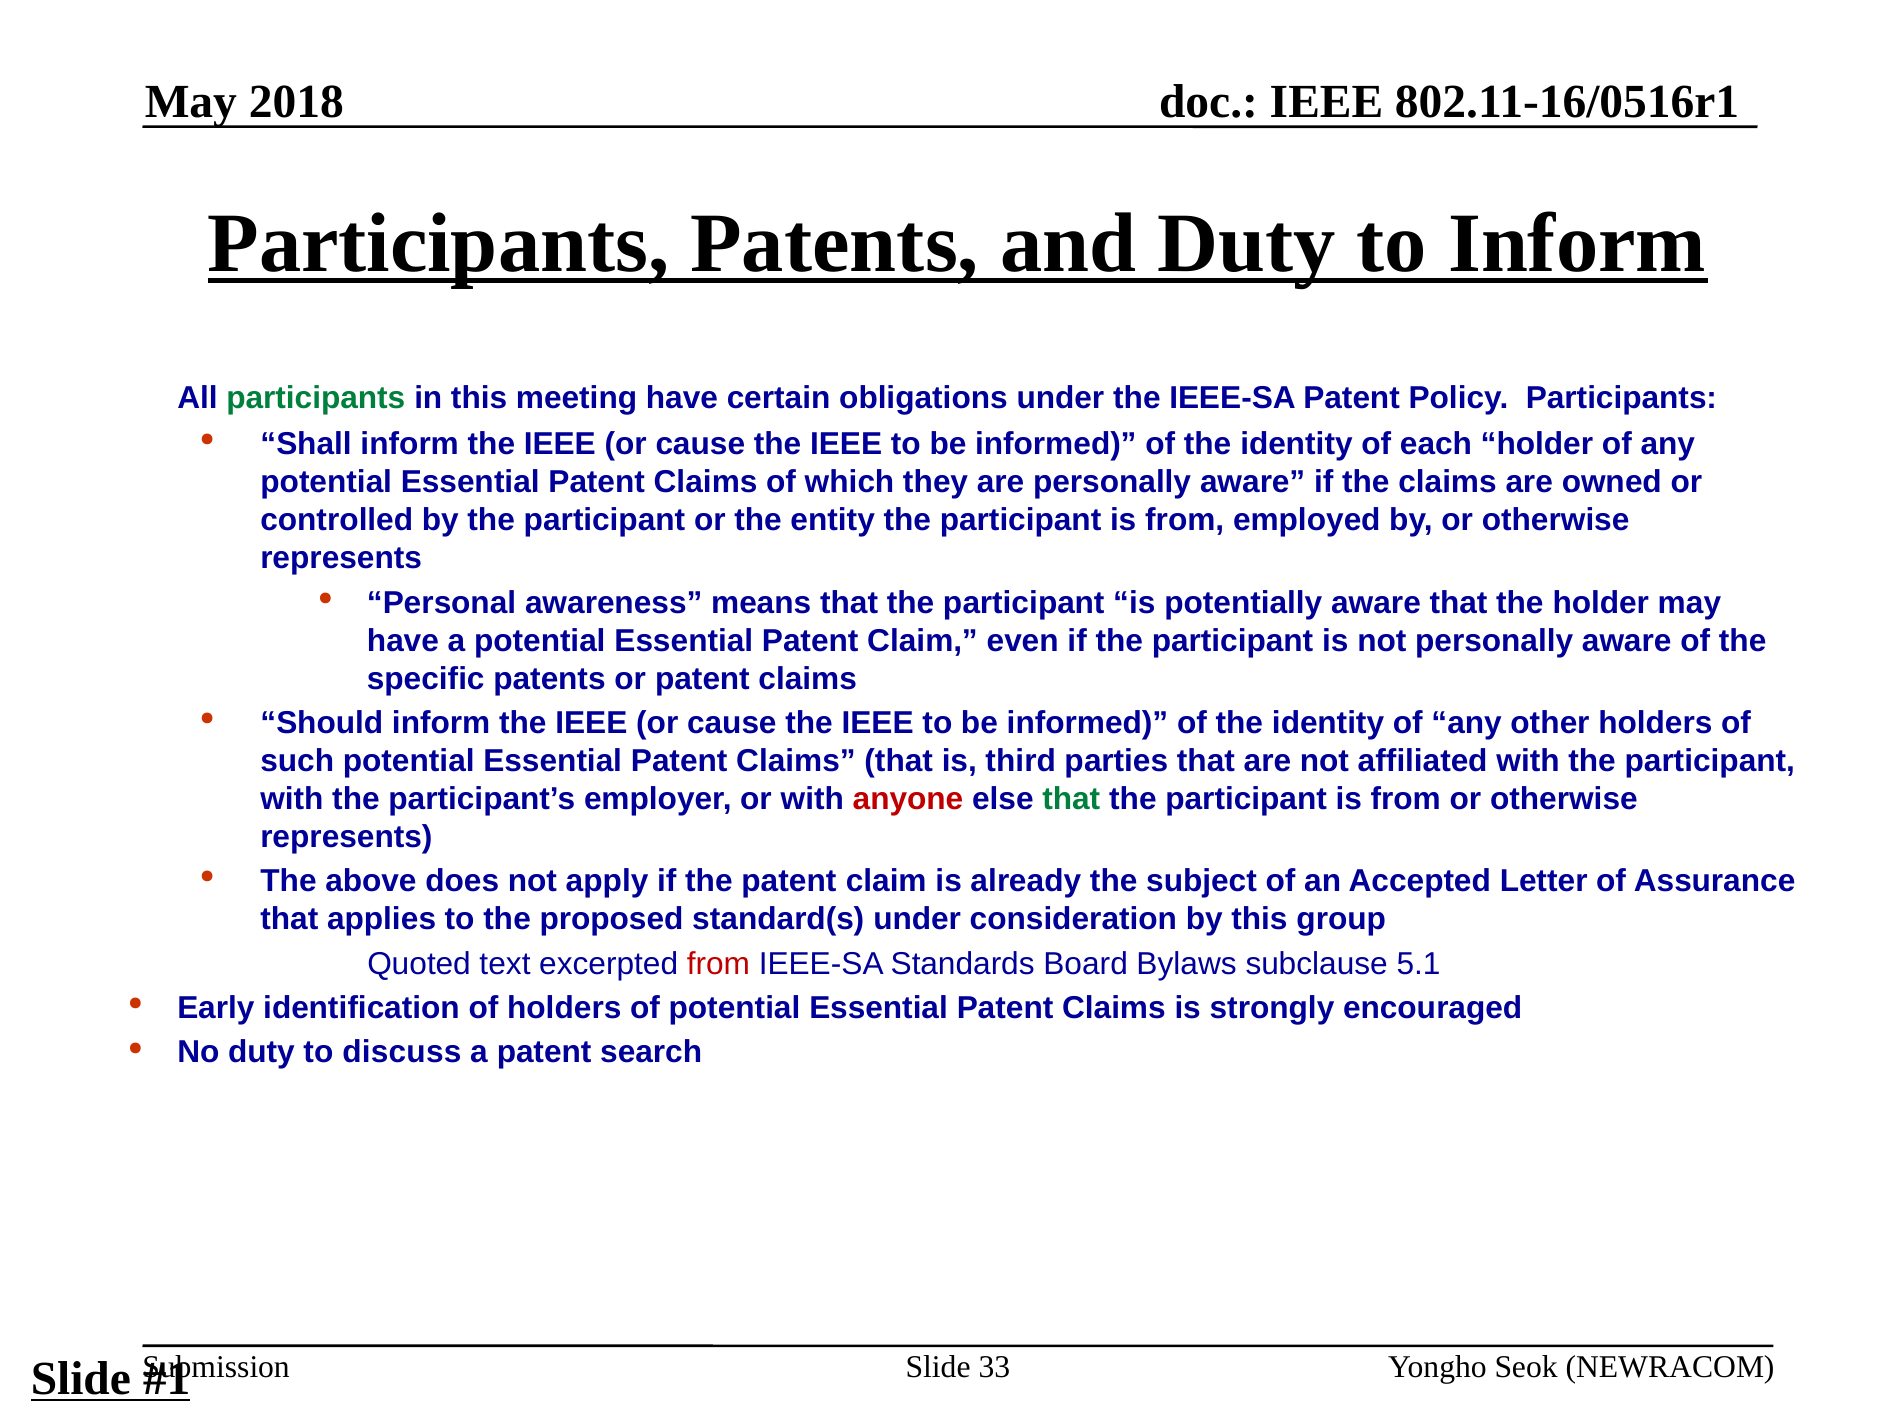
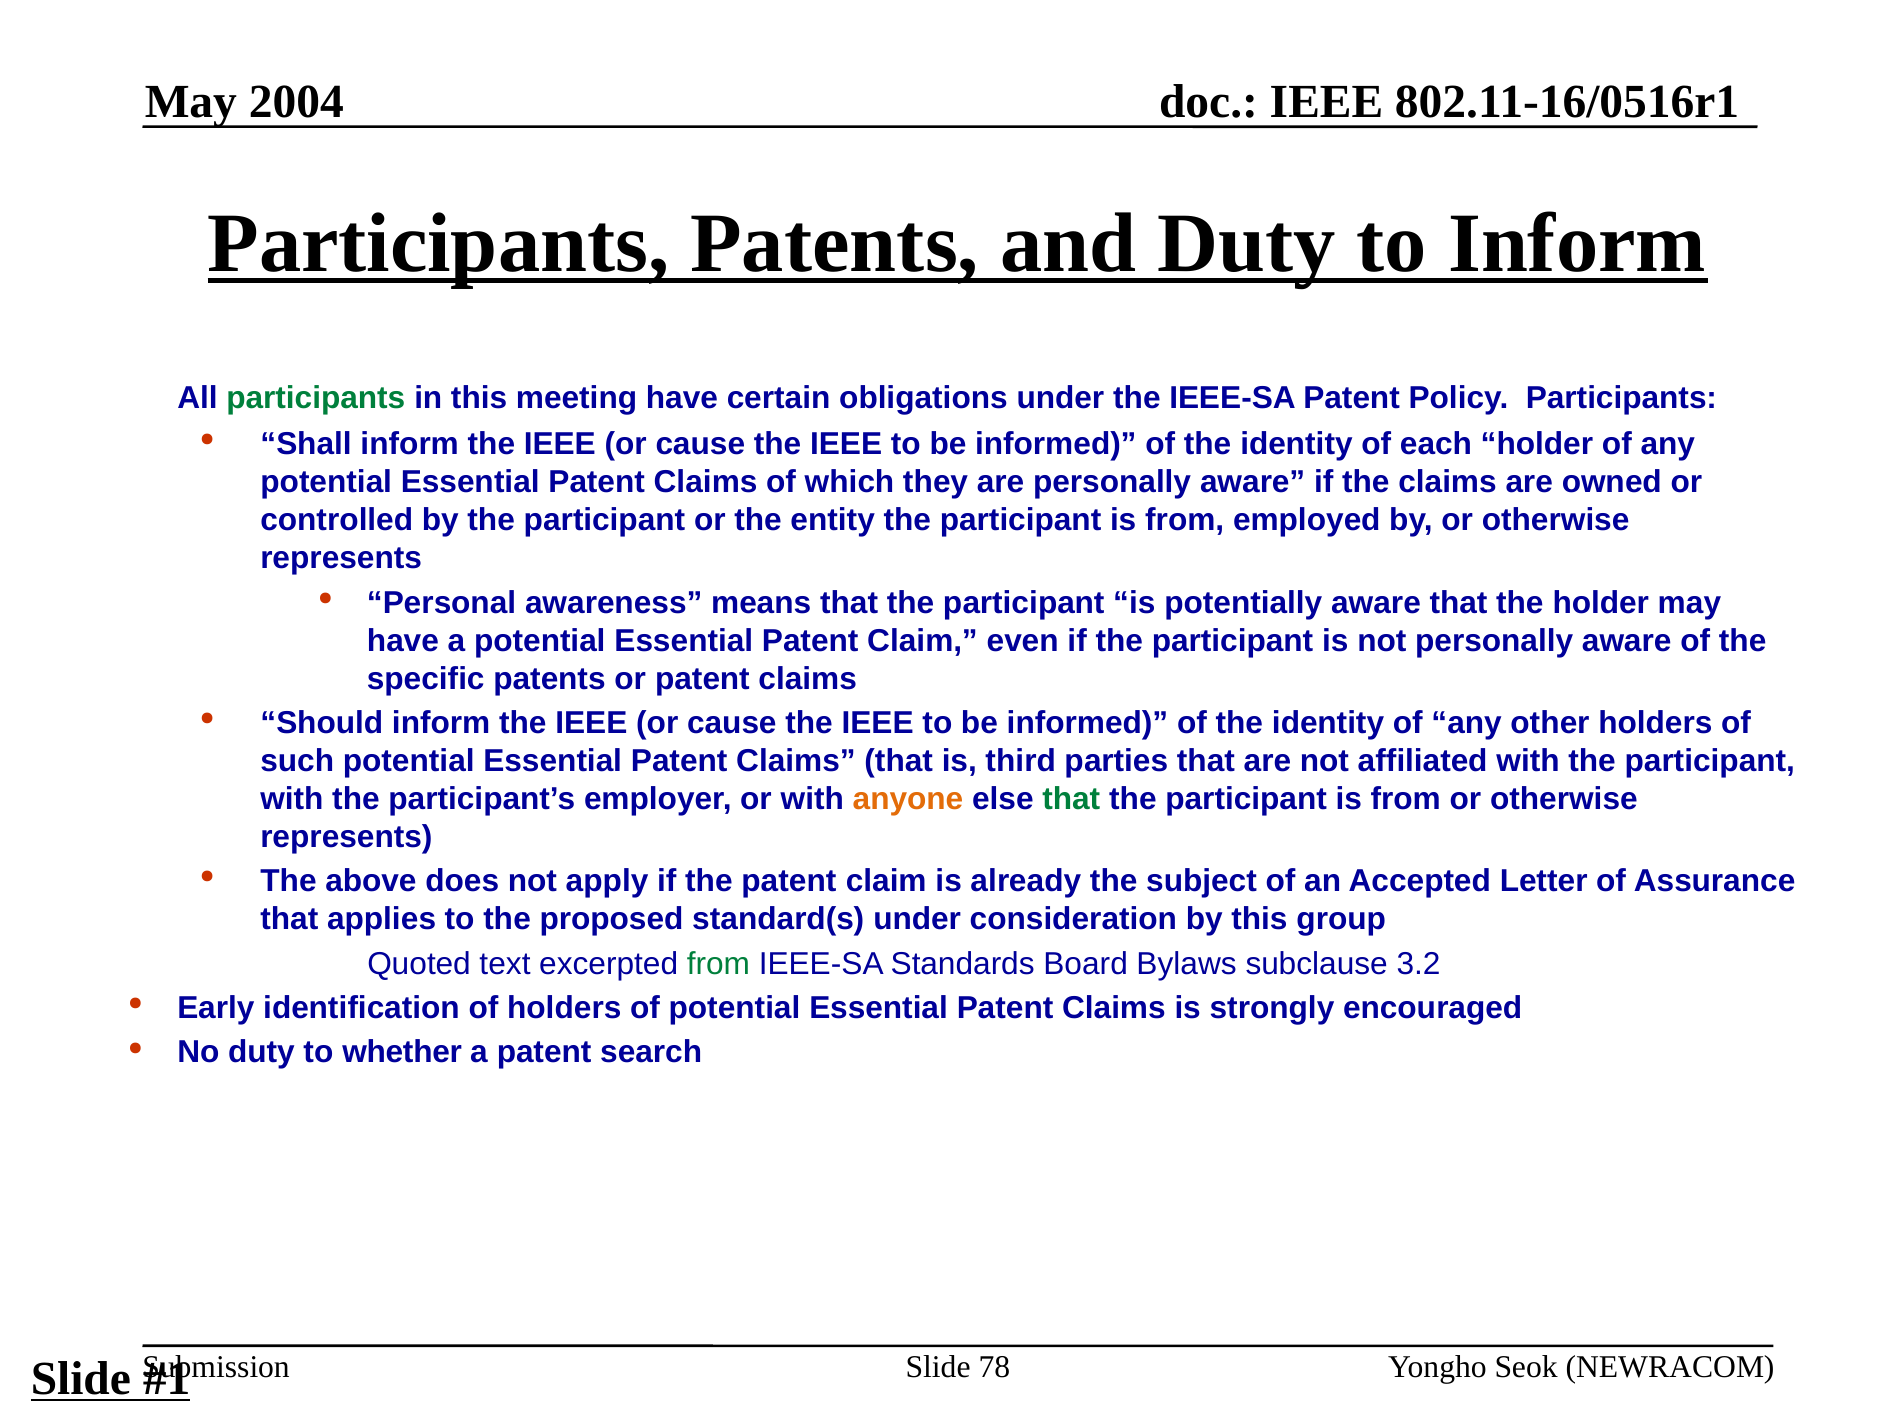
2018: 2018 -> 2004 (296, 101)
anyone colour: red -> orange (908, 799)
from colour: red -> green (718, 964)
5.1: 5.1 -> 3.2 (1419, 964)
discuss: discuss -> whether (402, 1052)
33: 33 -> 78 (994, 1367)
